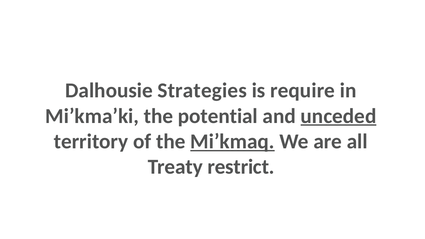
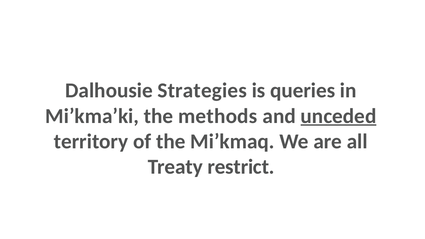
require: require -> queries (303, 91)
potential: potential -> methods (218, 116)
Mi’kmaq underline: present -> none (232, 142)
